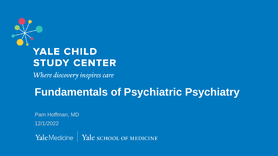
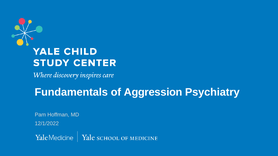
Psychiatric: Psychiatric -> Aggression (153, 92)
